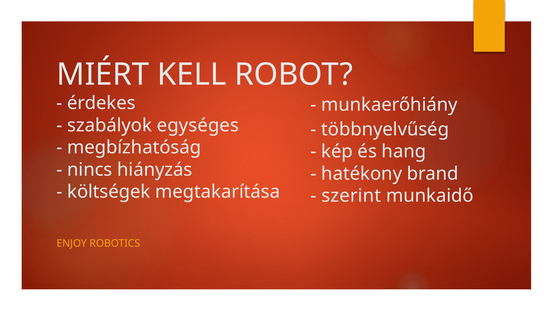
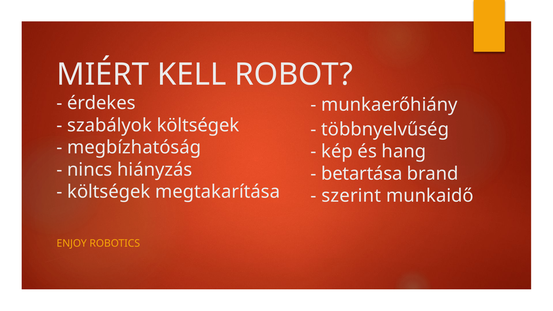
szabályok egységes: egységes -> költségek (198, 125)
hatékony: hatékony -> betartása (362, 174)
